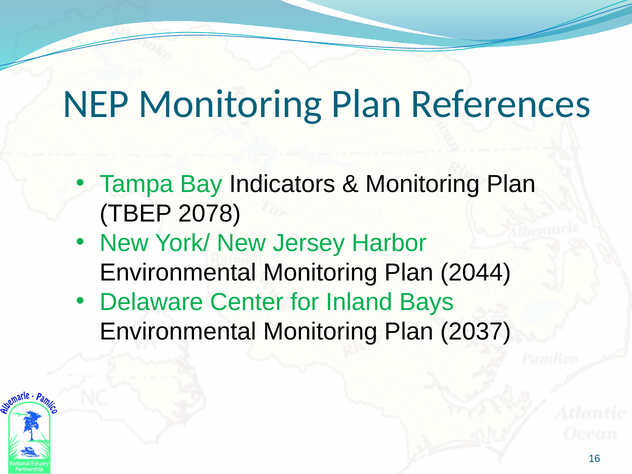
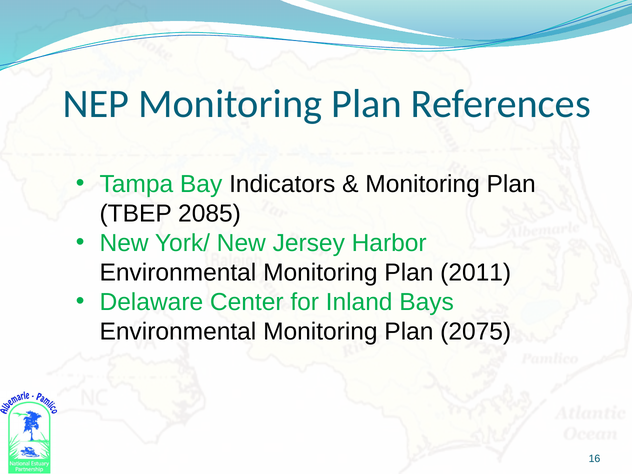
2078: 2078 -> 2085 (210, 214)
2044: 2044 -> 2011 (476, 273)
2037: 2037 -> 2075 (476, 332)
